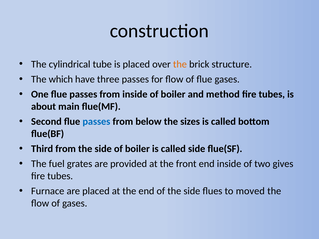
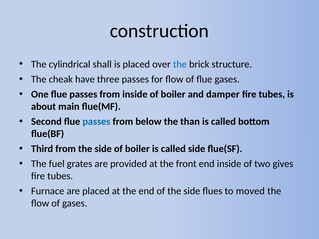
tube: tube -> shall (102, 64)
the colour: orange -> blue (180, 64)
which: which -> cheak (61, 79)
method: method -> damper (223, 94)
sizes: sizes -> than (190, 122)
